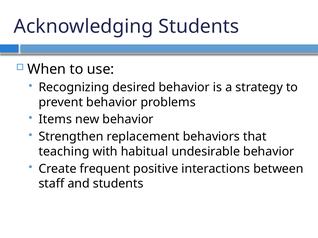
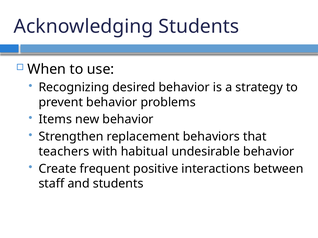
teaching: teaching -> teachers (64, 152)
